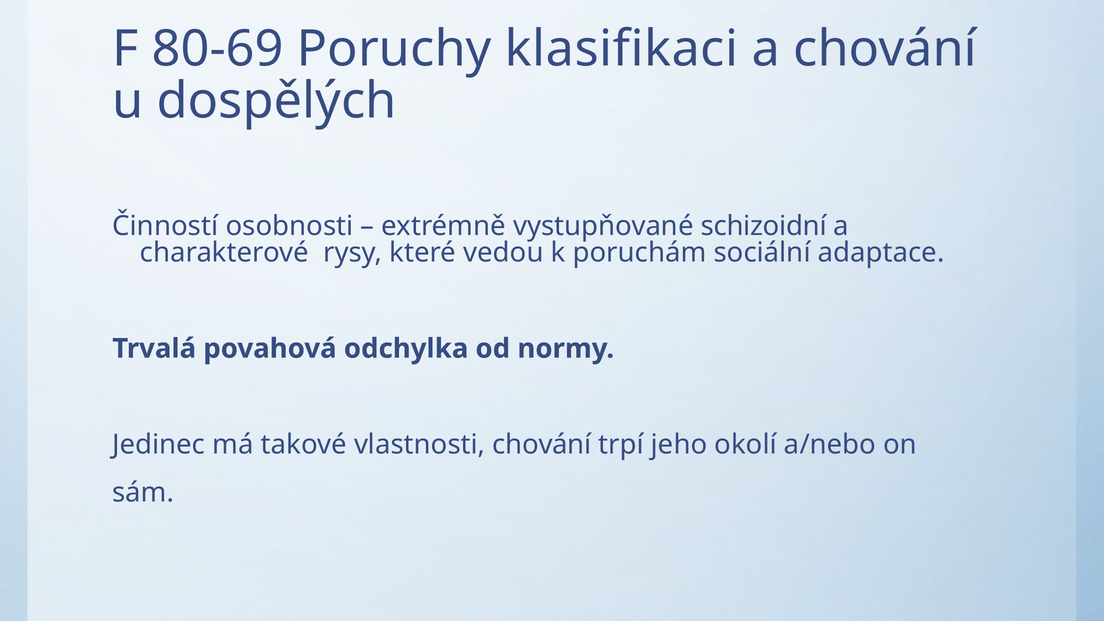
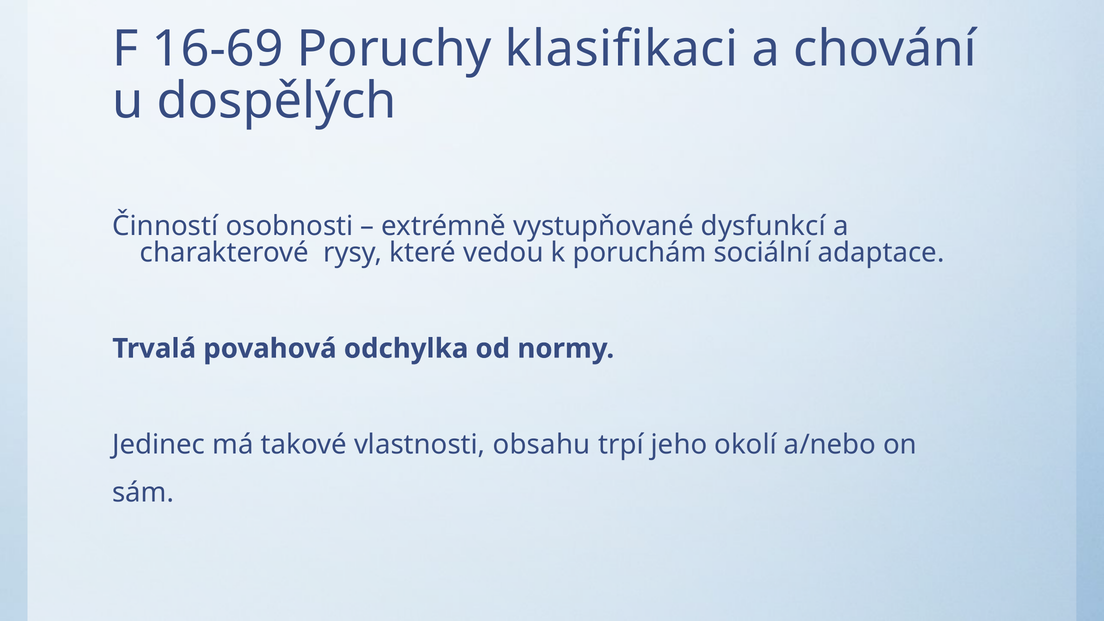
80-69: 80-69 -> 16-69 (218, 49)
schizoidní: schizoidní -> dysfunkcí (763, 226)
vlastnosti chování: chování -> obsahu (542, 445)
